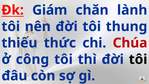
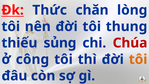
Giám: Giám -> Thức (50, 10)
lành: lành -> lòng (132, 10)
thức: thức -> sủng (60, 43)
tôi colour: black -> orange (138, 59)
